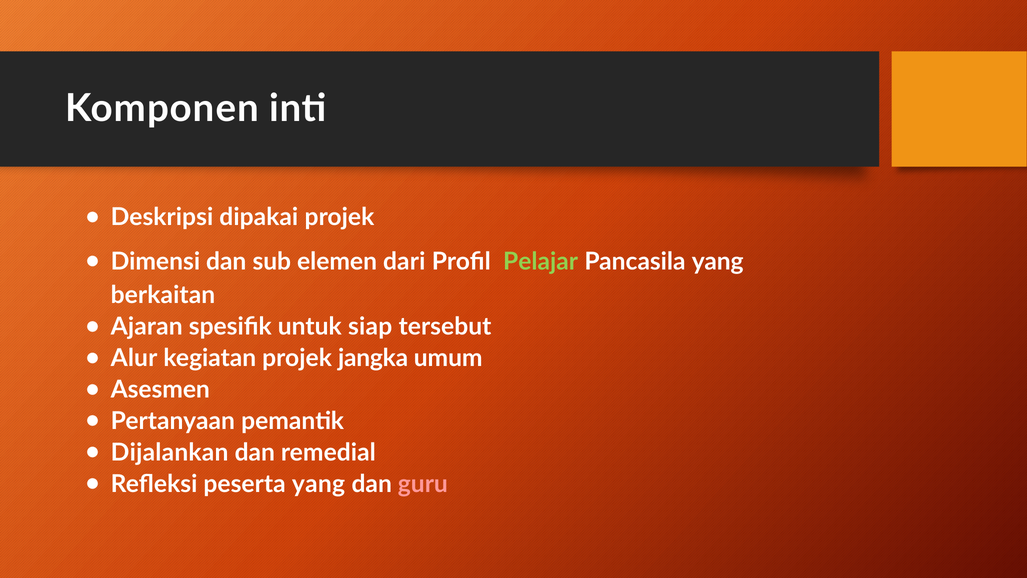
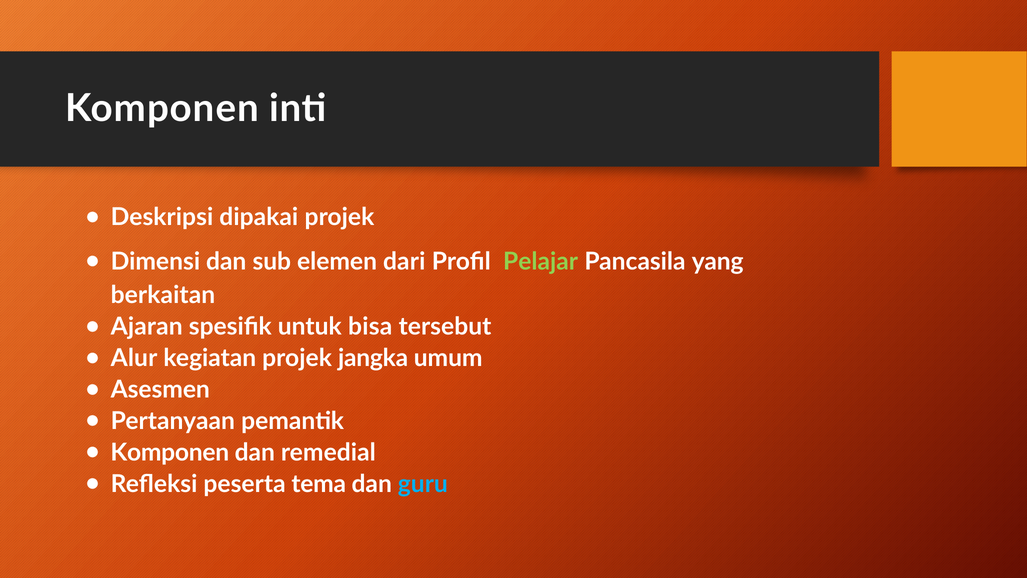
siap: siap -> bisa (370, 327)
Dijalankan: Dijalankan -> Komponen (170, 452)
peserta yang: yang -> tema (319, 484)
guru colour: pink -> light blue (423, 484)
